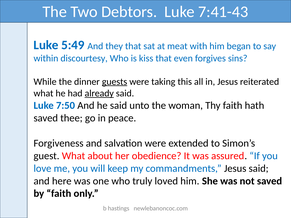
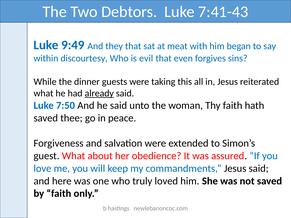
5:49: 5:49 -> 9:49 (73, 45)
kiss: kiss -> evil (146, 58)
guests underline: present -> none (115, 82)
